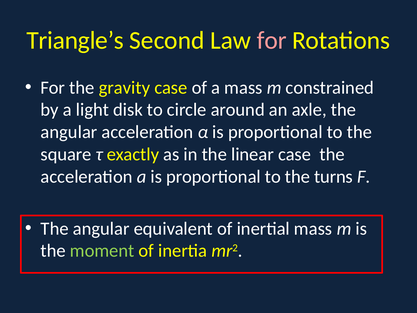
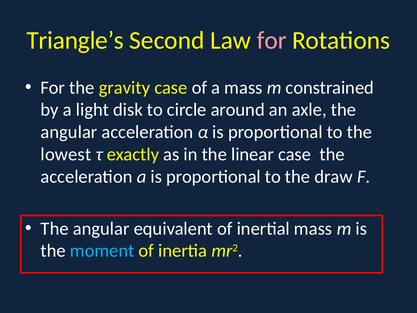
square: square -> lowest (66, 154)
turns: turns -> draw (334, 176)
moment colour: light green -> light blue (102, 251)
